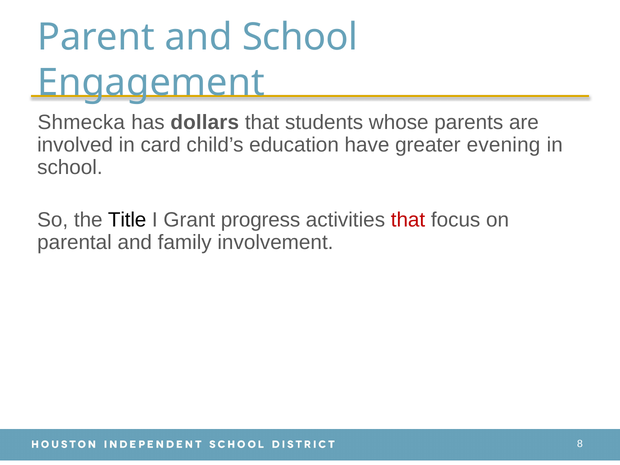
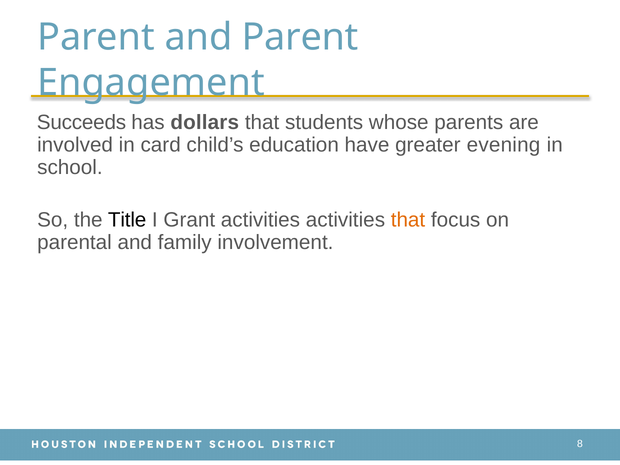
and School: School -> Parent (300, 37)
Shmecka: Shmecka -> Succeeds (81, 123)
Grant progress: progress -> activities (260, 220)
that colour: red -> orange (408, 220)
